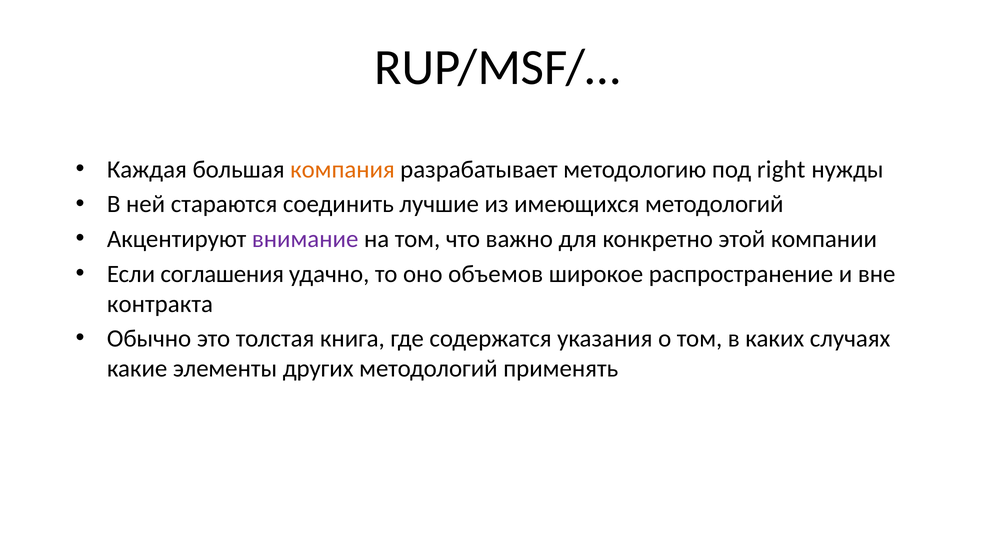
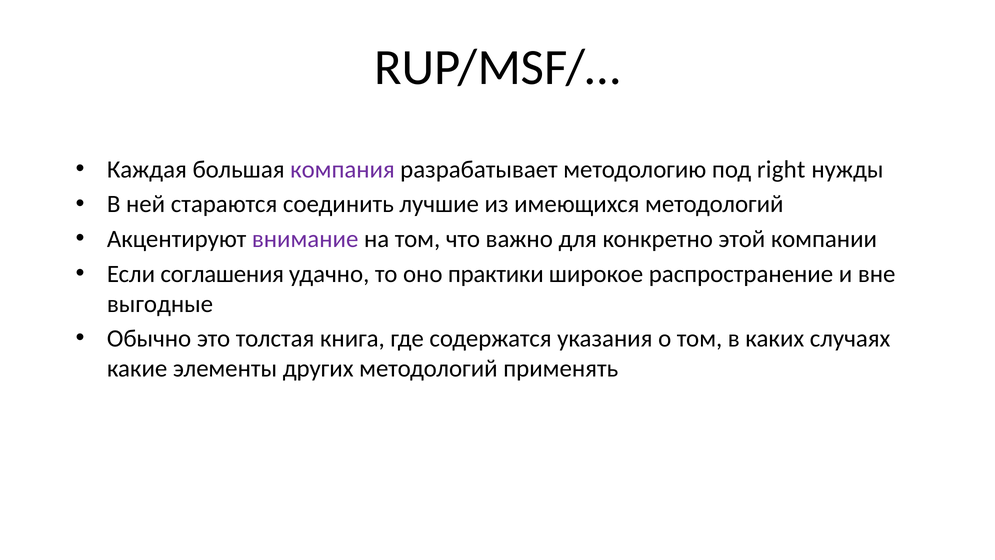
компания colour: orange -> purple (342, 169)
объемов: объемов -> практики (496, 274)
контракта: контракта -> выгодные (160, 304)
